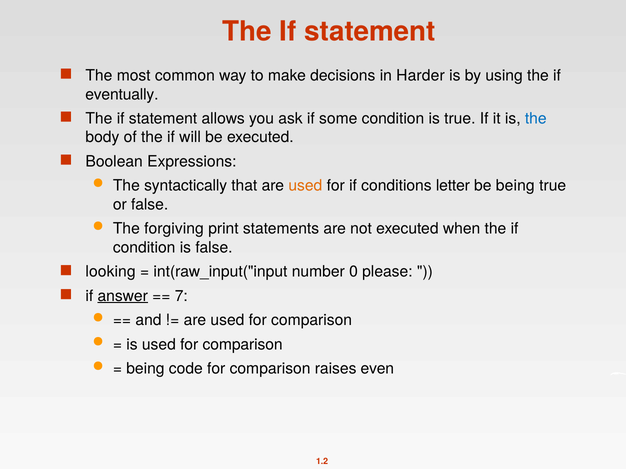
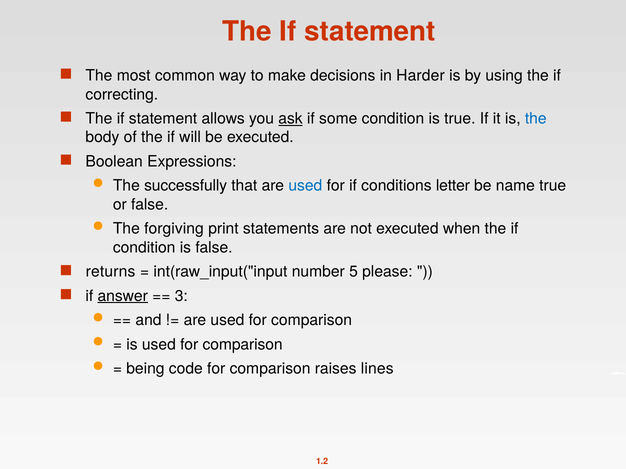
eventually: eventually -> correcting (122, 94)
ask underline: none -> present (290, 119)
syntactically: syntactically -> successfully (186, 186)
used colour: orange -> blue (305, 186)
be being: being -> name (515, 186)
looking: looking -> returns (111, 272)
0: 0 -> 5 (354, 272)
7: 7 -> 3 (181, 296)
even: even -> lines (377, 369)
